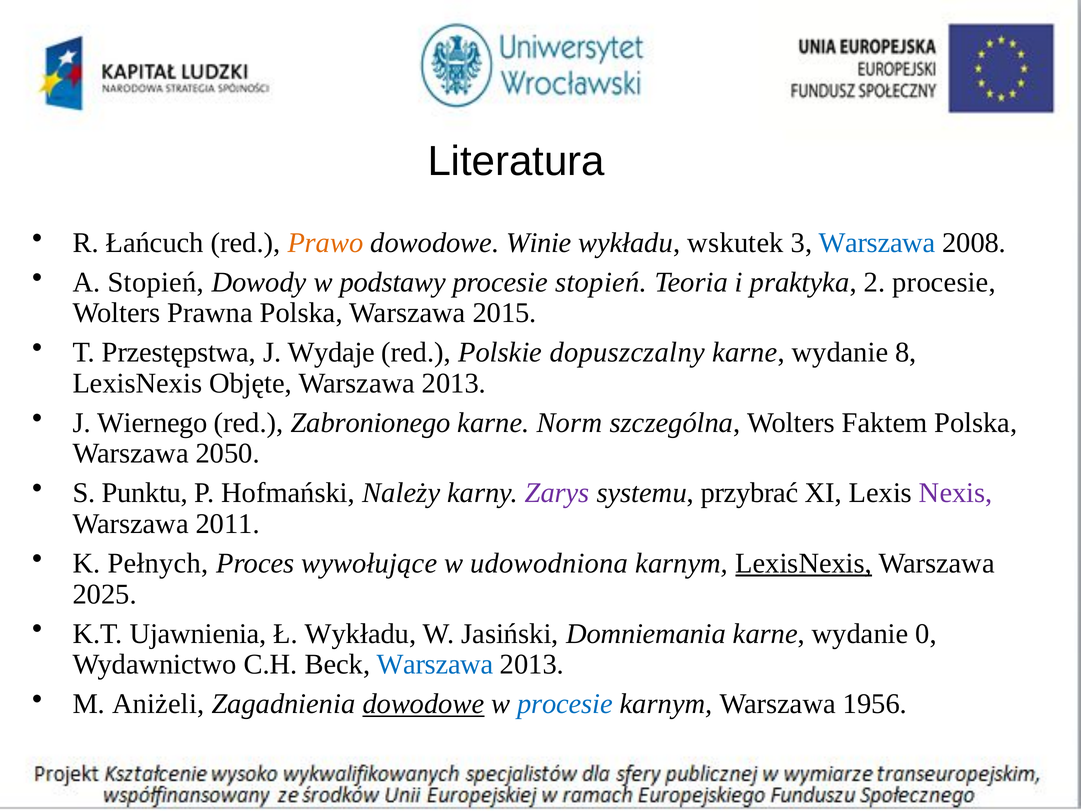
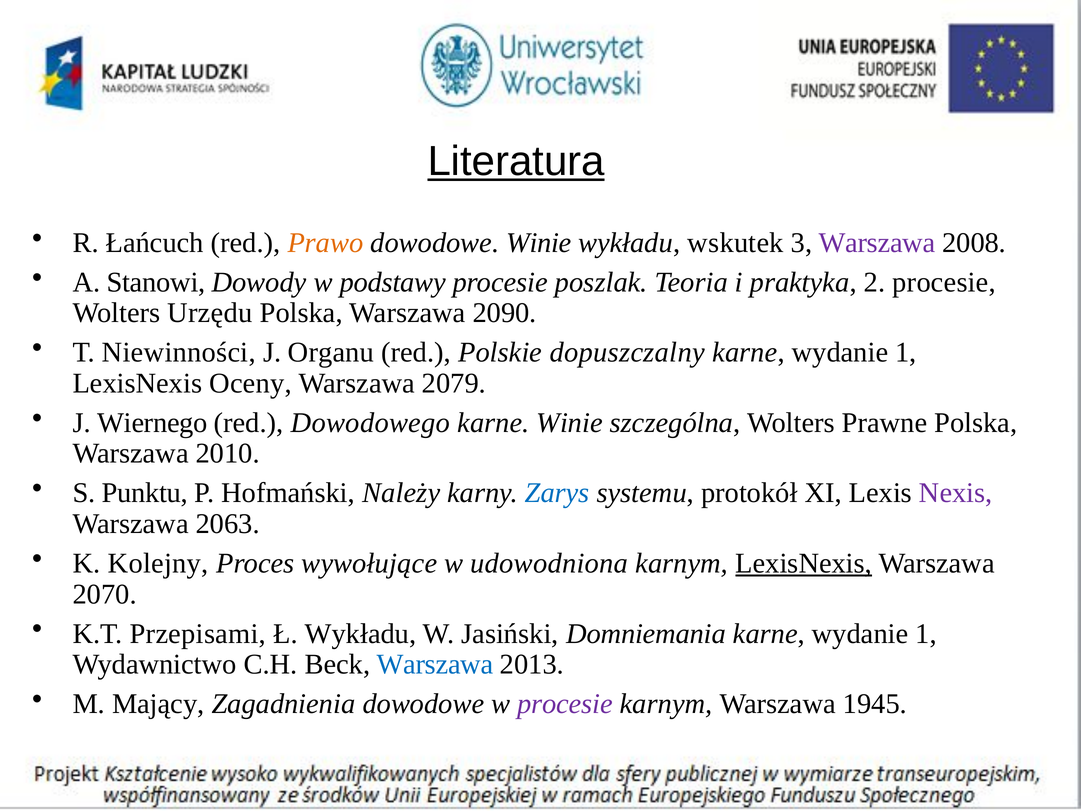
Literatura underline: none -> present (516, 161)
Warszawa colour: blue -> purple (877, 243)
A Stopień: Stopień -> Stanowi (156, 282)
procesie stopień: stopień -> poszlak (601, 282)
Prawna: Prawna -> Urzędu (210, 313)
2015: 2015 -> 2090 (505, 313)
Przestępstwa: Przestępstwa -> Niewinności (179, 352)
Wydaje: Wydaje -> Organu (331, 352)
8: 8 -> 1 (906, 352)
Objęte: Objęte -> Oceny (251, 383)
2013: 2013 -> 2079 (454, 383)
Zabronionego: Zabronionego -> Dowodowego (370, 423)
karne Norm: Norm -> Winie (570, 423)
Faktem: Faktem -> Prawne (885, 423)
2050: 2050 -> 2010 (228, 453)
Zarys colour: purple -> blue (557, 493)
przybrać: przybrać -> protokół (749, 493)
2011: 2011 -> 2063 (228, 524)
Pełnych: Pełnych -> Kolejny (158, 563)
2025: 2025 -> 2070 (105, 594)
Ujawnienia: Ujawnienia -> Przepisami (198, 633)
0: 0 -> 1 (926, 633)
Aniżeli: Aniżeli -> Mający (158, 704)
dowodowe underline: present -> none (423, 704)
procesie colour: blue -> purple (565, 704)
1956: 1956 -> 1945 (875, 704)
